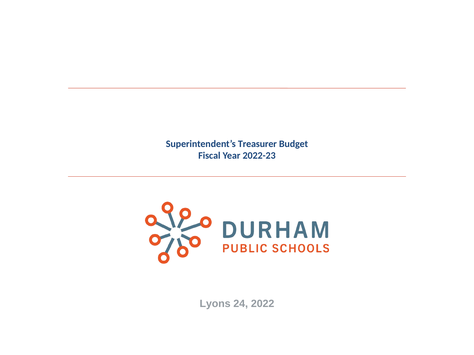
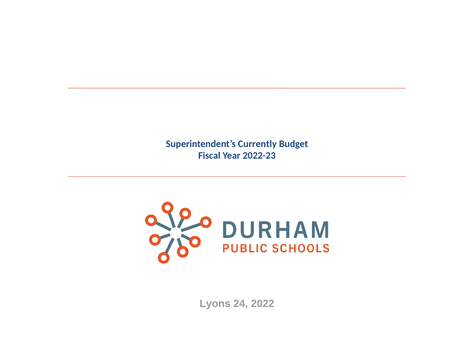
Treasurer: Treasurer -> Currently (257, 144)
